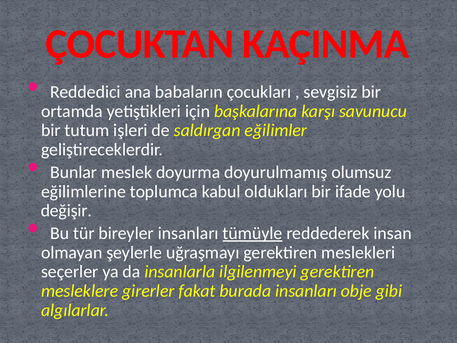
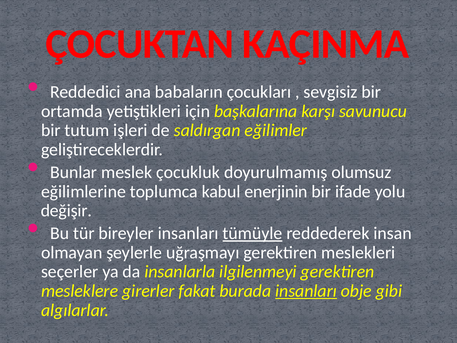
doyurma: doyurma -> çocukluk (188, 172)
oldukları: oldukları -> enerjinin (276, 191)
insanları underline: none -> present (306, 291)
